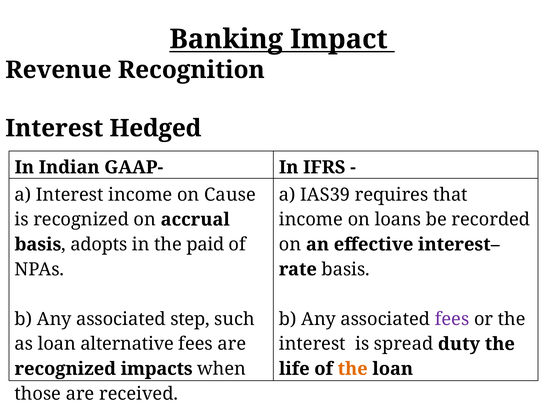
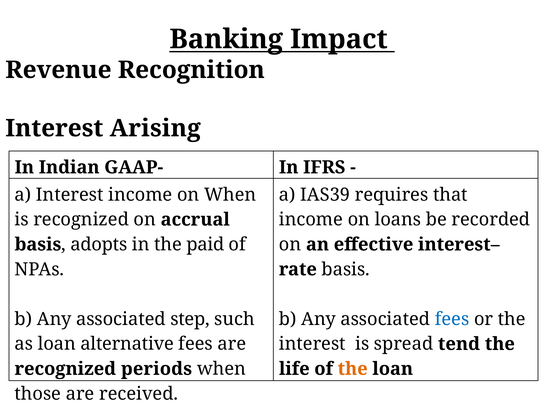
Hedged: Hedged -> Arising (155, 128)
on Cause: Cause -> When (230, 195)
fees colour: purple -> blue (452, 319)
duty: duty -> tend (459, 344)
impacts: impacts -> periods (156, 369)
